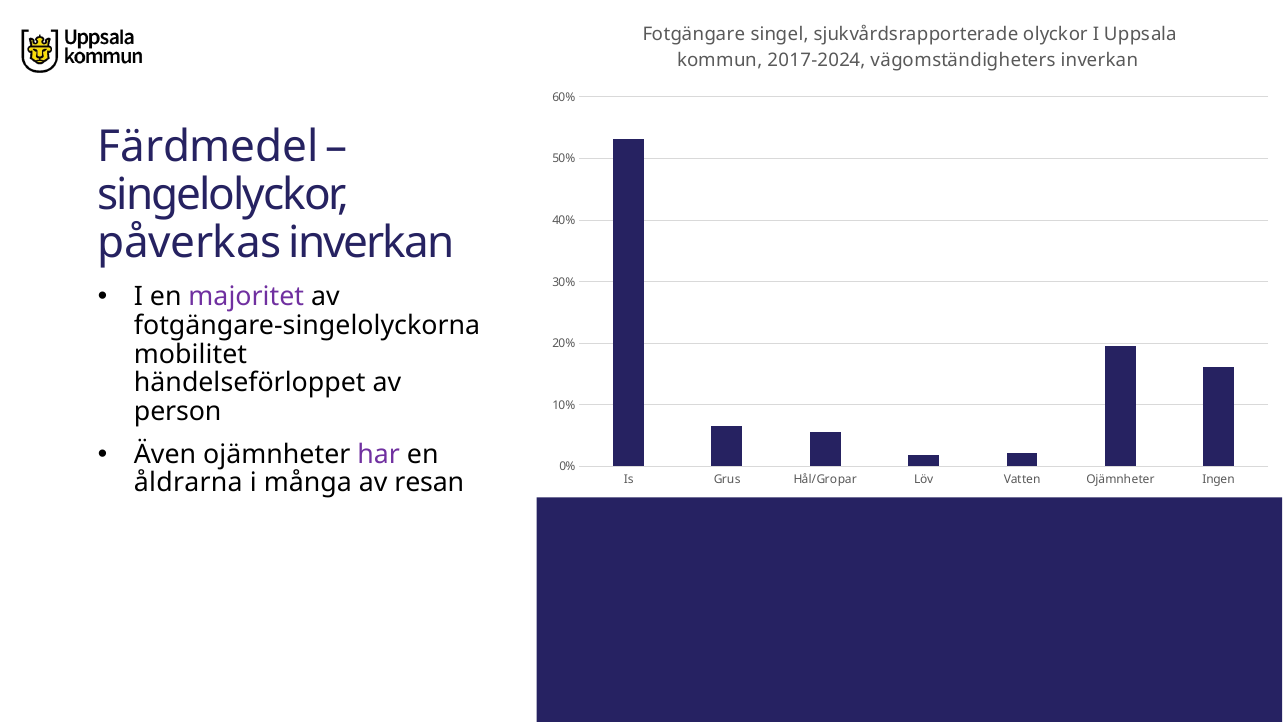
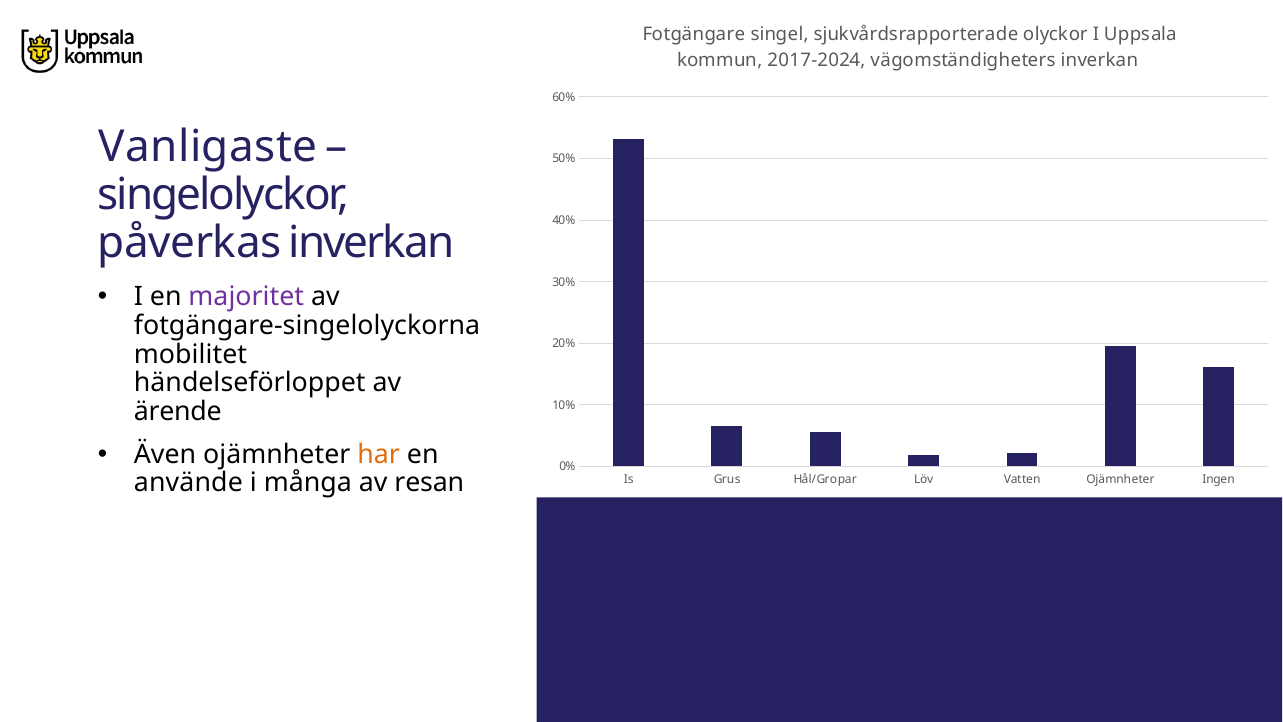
Färdmedel: Färdmedel -> Vanligaste (208, 147)
person: person -> ärende (178, 412)
har colour: purple -> orange (379, 454)
åldrarna: åldrarna -> använde (188, 483)
